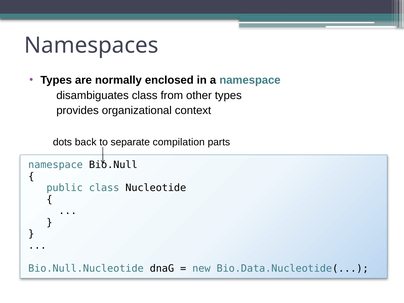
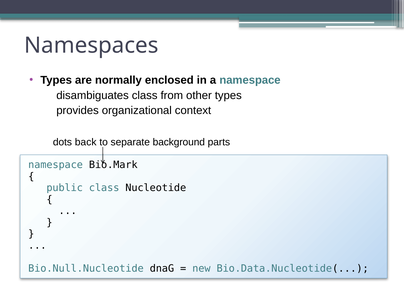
compilation: compilation -> background (179, 142)
Bio.Null: Bio.Null -> Bio.Mark (113, 165)
